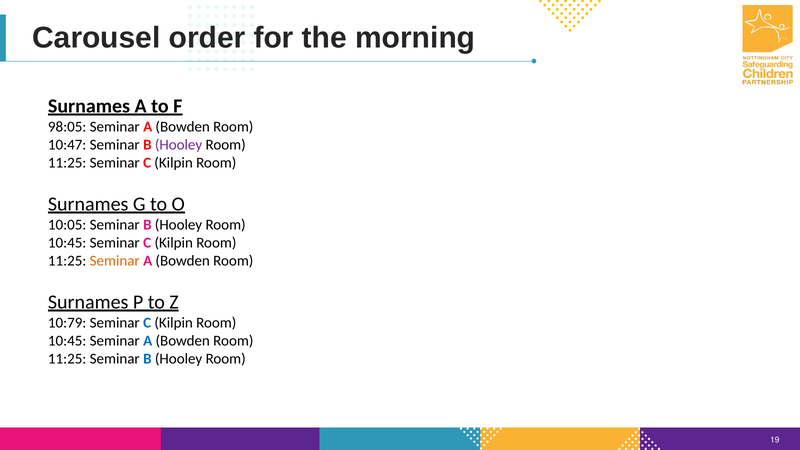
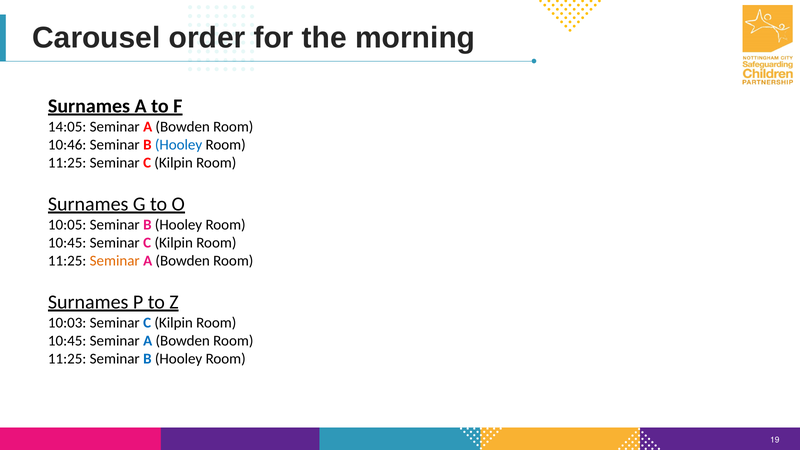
98:05: 98:05 -> 14:05 (67, 127)
10:47: 10:47 -> 10:46 (67, 145)
Hooley colour: purple -> blue (179, 145)
10:79: 10:79 -> 10:03 (67, 323)
